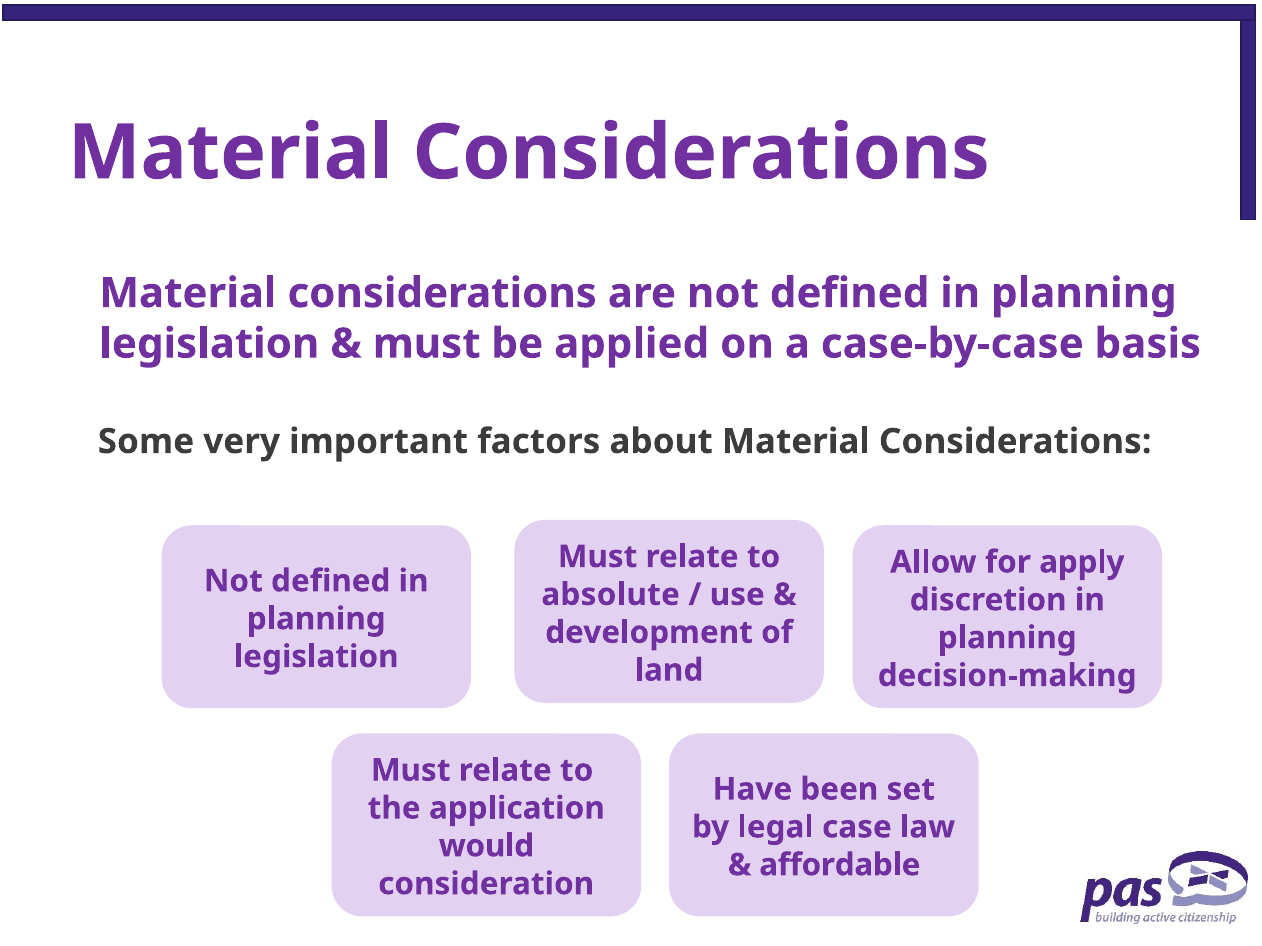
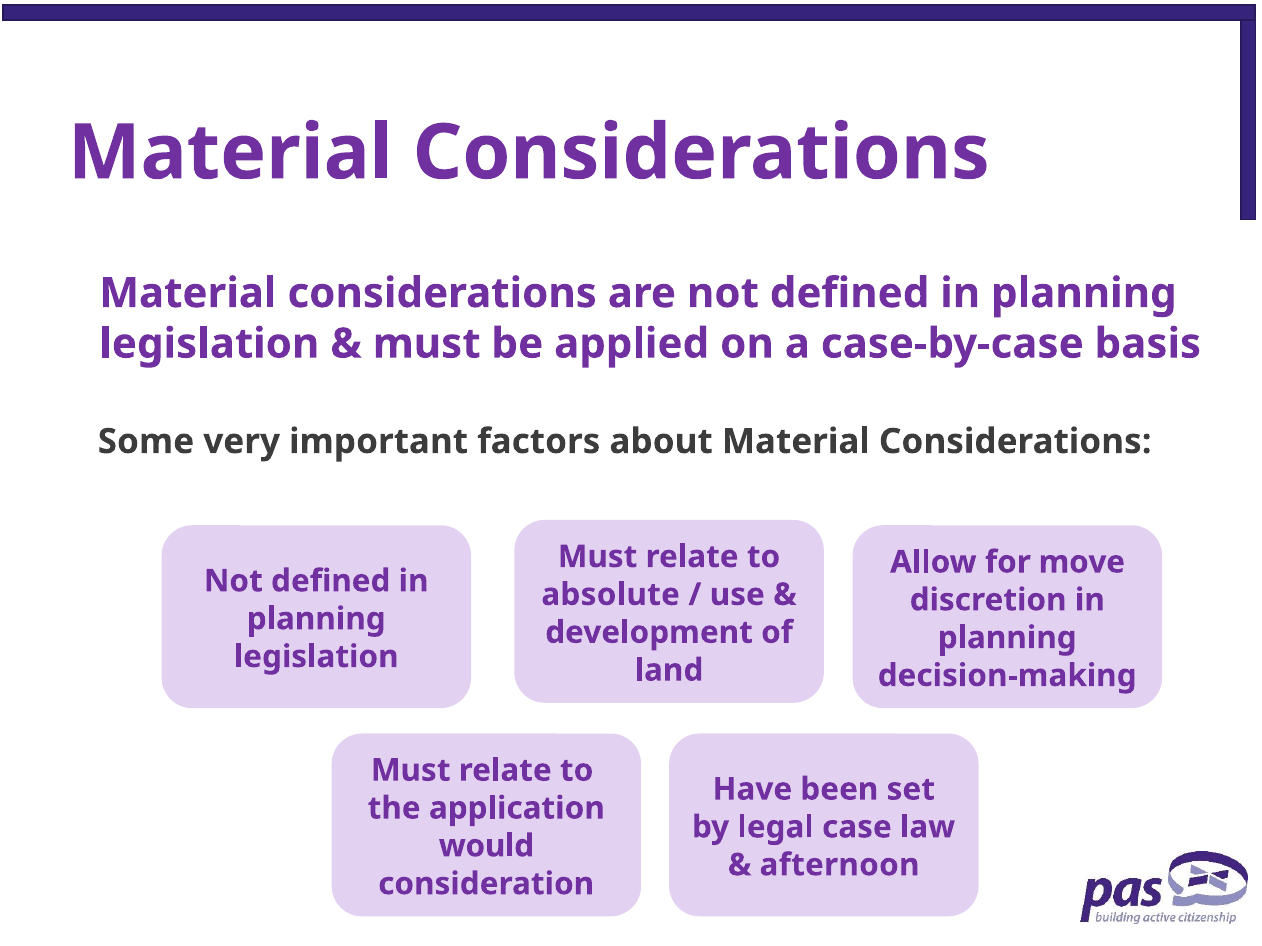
apply: apply -> move (1082, 562)
affordable: affordable -> afternoon (840, 865)
